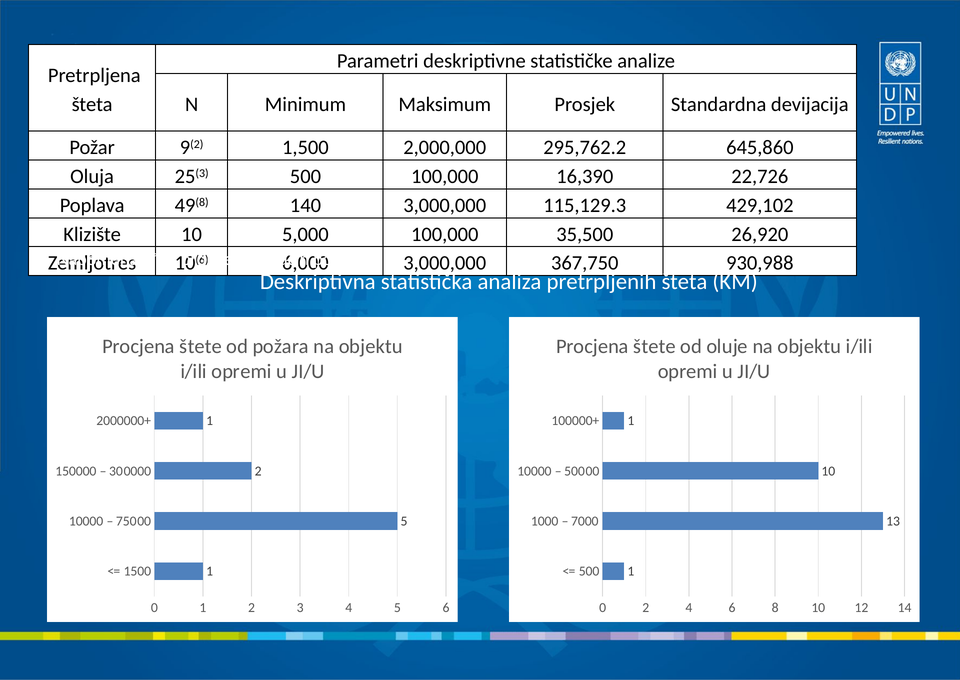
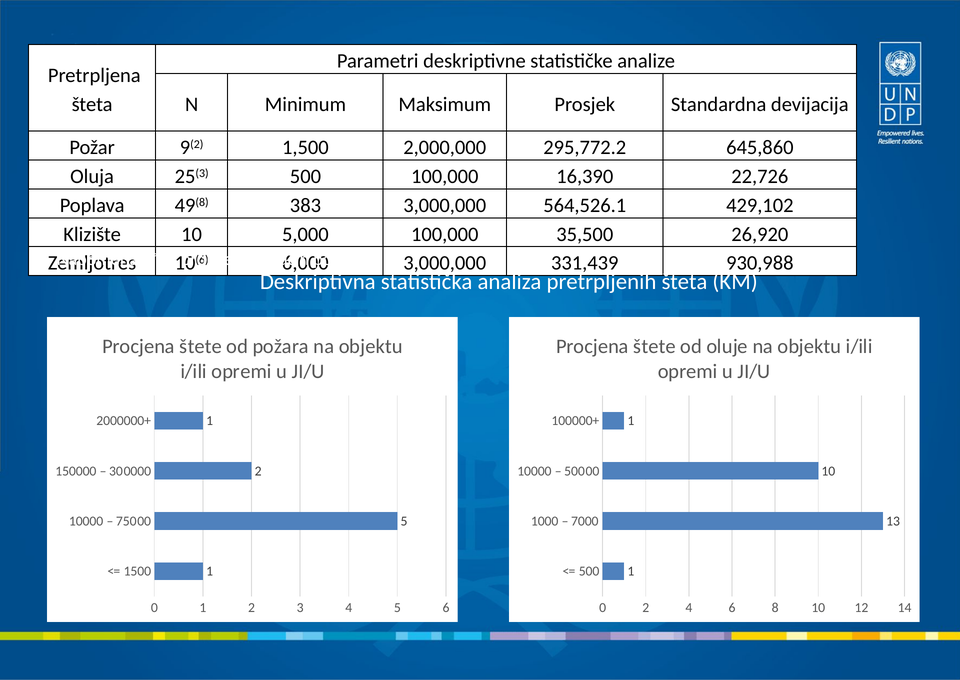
295,762.2: 295,762.2 -> 295,772.2 (585, 148)
140: 140 -> 383 (305, 205)
115,129.3: 115,129.3 -> 564,526.1 (585, 205)
367,750: 367,750 -> 331,439 (585, 263)
